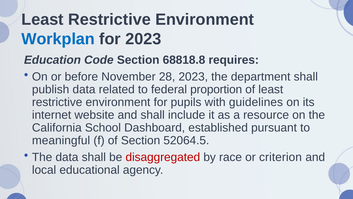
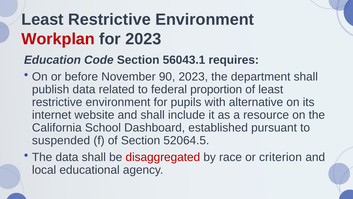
Workplan colour: blue -> red (58, 39)
68818.8: 68818.8 -> 56043.1 (184, 60)
28: 28 -> 90 (167, 77)
guidelines: guidelines -> alternative (256, 102)
meaningful: meaningful -> suspended (61, 140)
